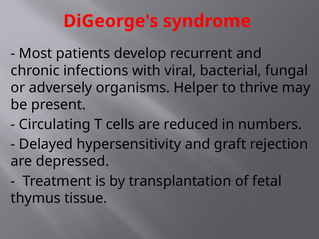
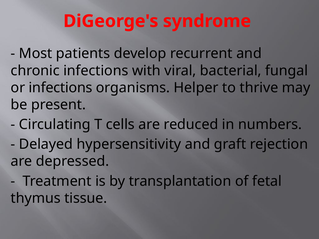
or adversely: adversely -> infections (61, 88)
